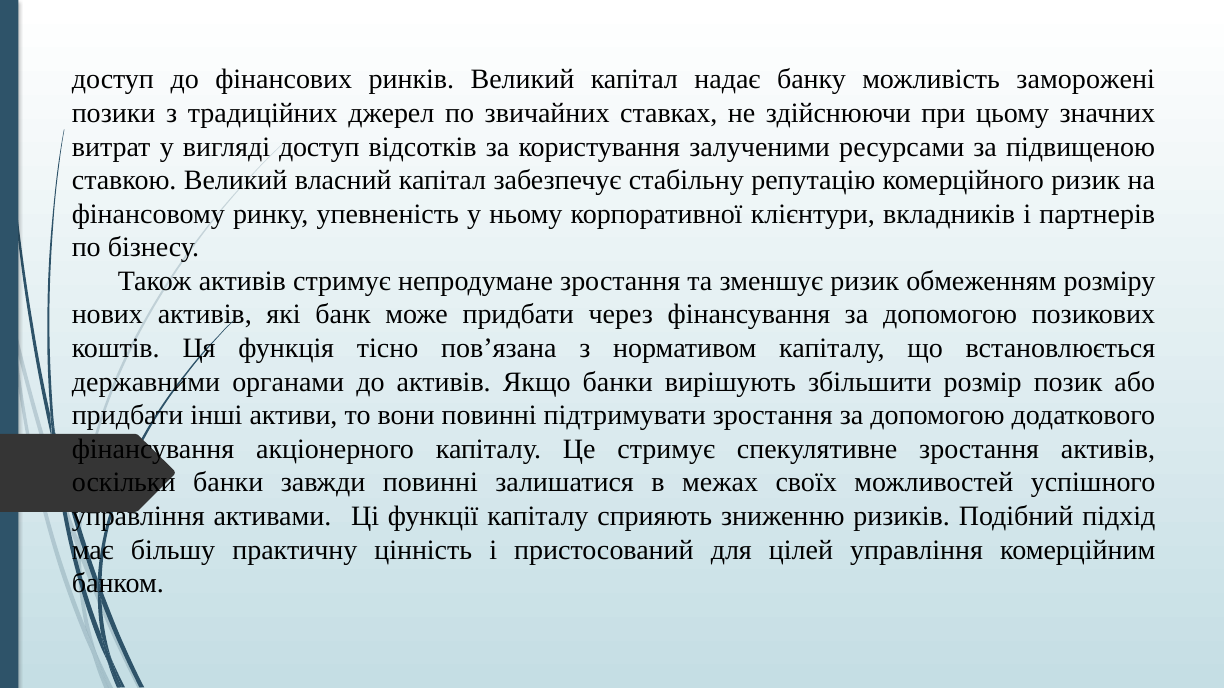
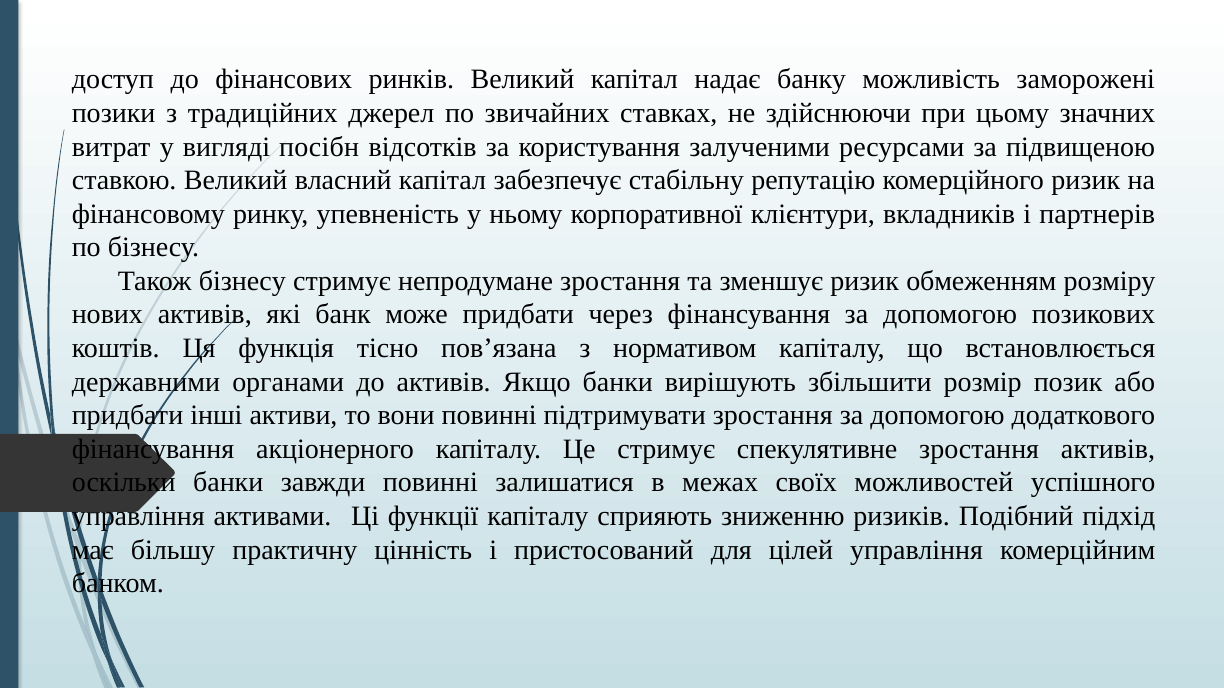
вигляді доступ: доступ -> посібн (319, 147)
Також активів: активів -> бізнесу (242, 281)
